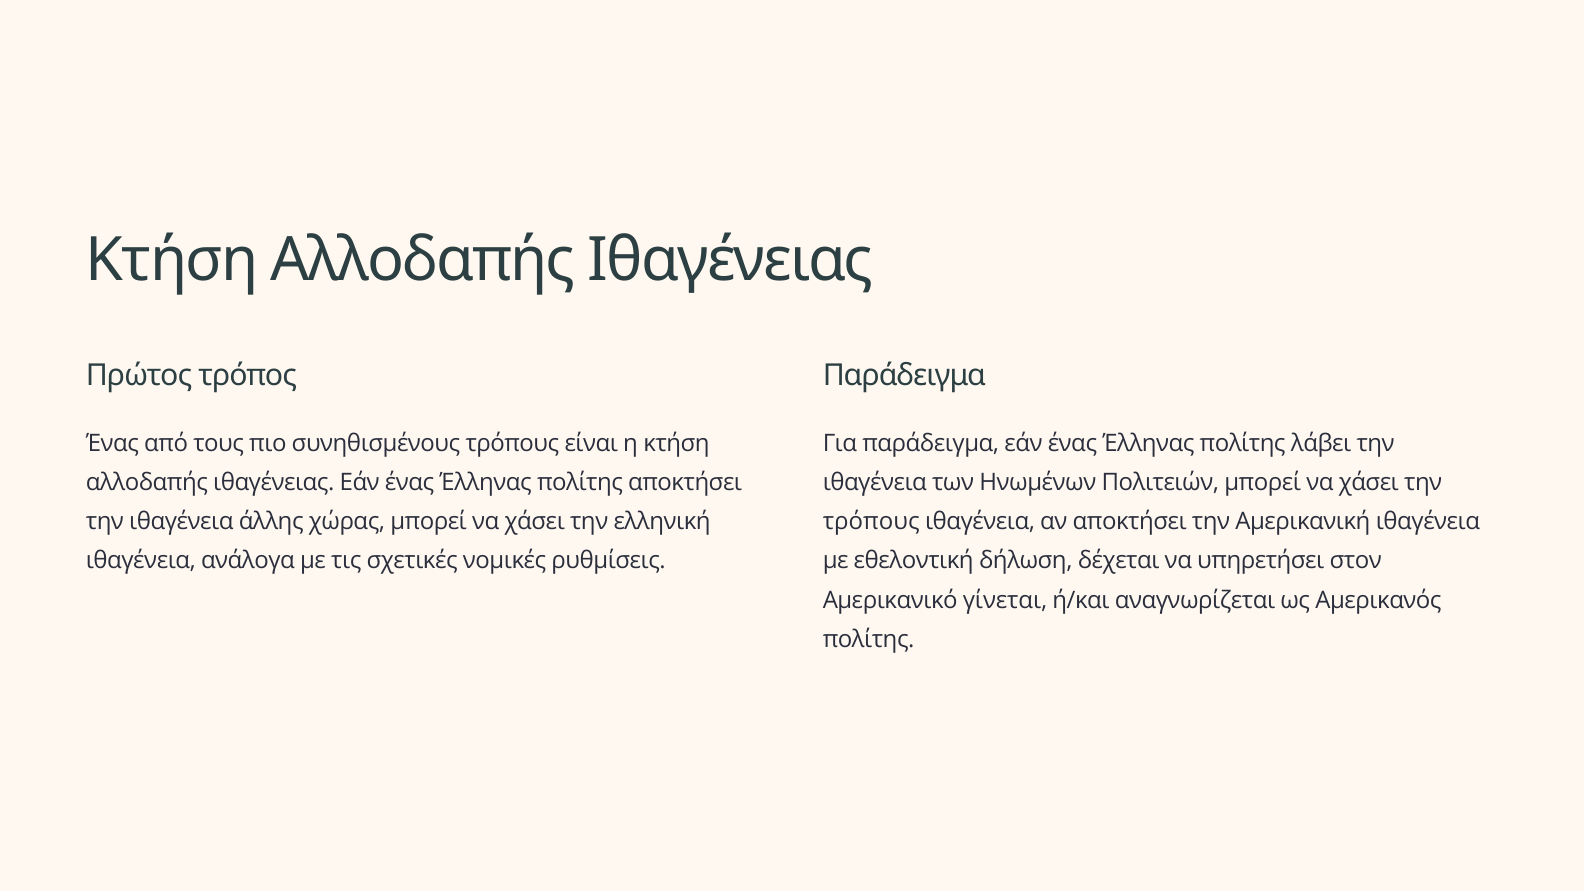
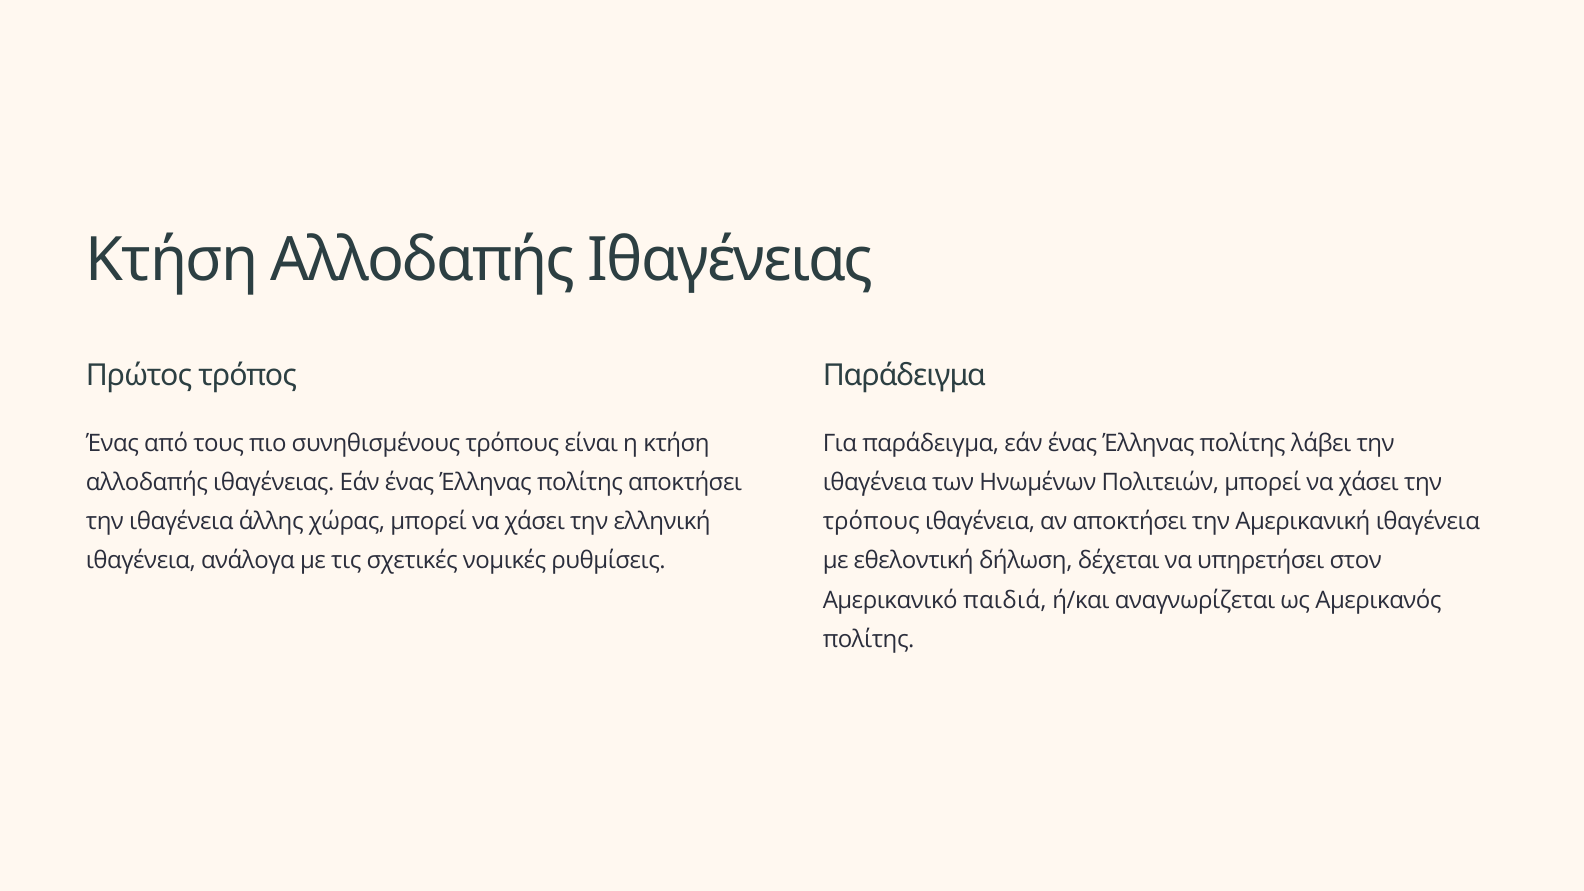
γίνεται: γίνεται -> παιδιά (1005, 600)
